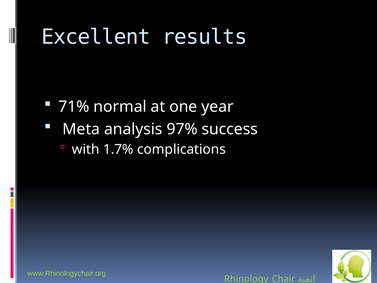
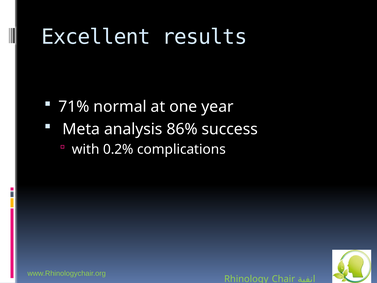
97%: 97% -> 86% (182, 129)
1.7%: 1.7% -> 0.2% (118, 149)
